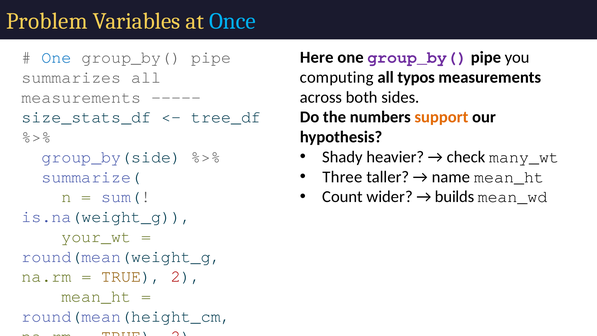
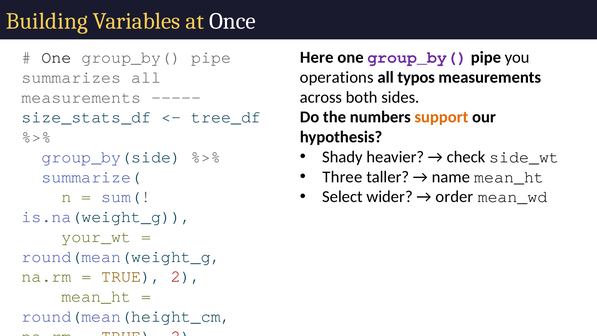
Problem: Problem -> Building (47, 21)
Once colour: light blue -> white (232, 21)
One colour: blue -> black (56, 57)
computing: computing -> operations (337, 77)
many_wt: many_wt -> side_wt (524, 157)
Count: Count -> Select (343, 197)
builds: builds -> order (454, 197)
